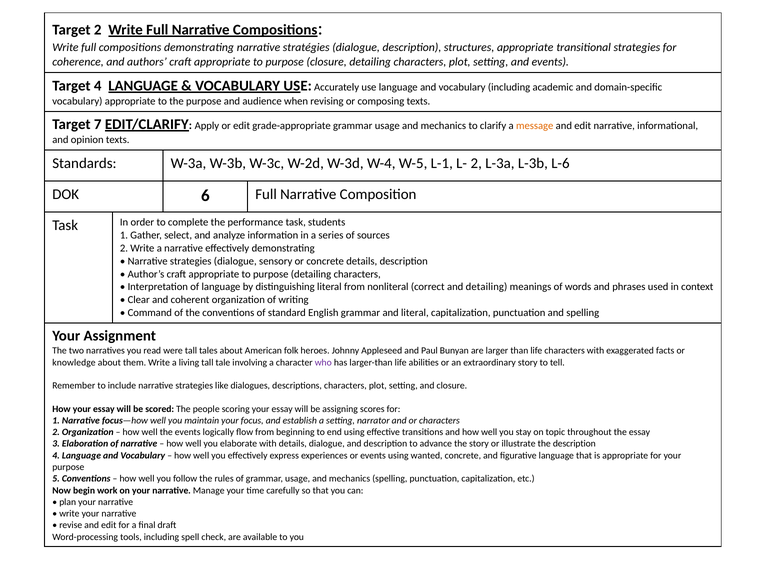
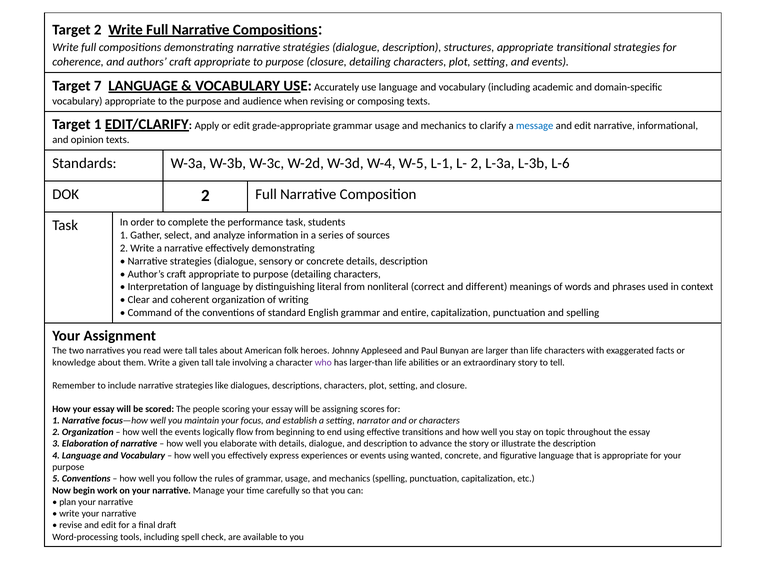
Target 4: 4 -> 7 (98, 86)
Target 7: 7 -> 1 (98, 125)
message colour: orange -> blue (535, 126)
DOK 6: 6 -> 2 (205, 196)
and detailing: detailing -> different (487, 287)
and literal: literal -> entire (415, 313)
living: living -> given (189, 363)
